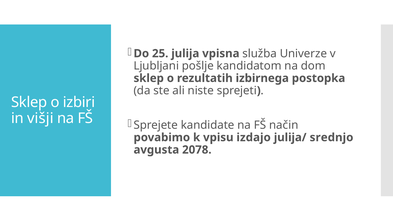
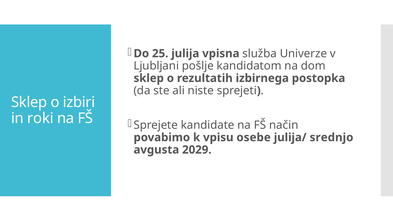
višji: višji -> roki (40, 118)
izdajo: izdajo -> osebe (254, 137)
2078: 2078 -> 2029 (197, 150)
